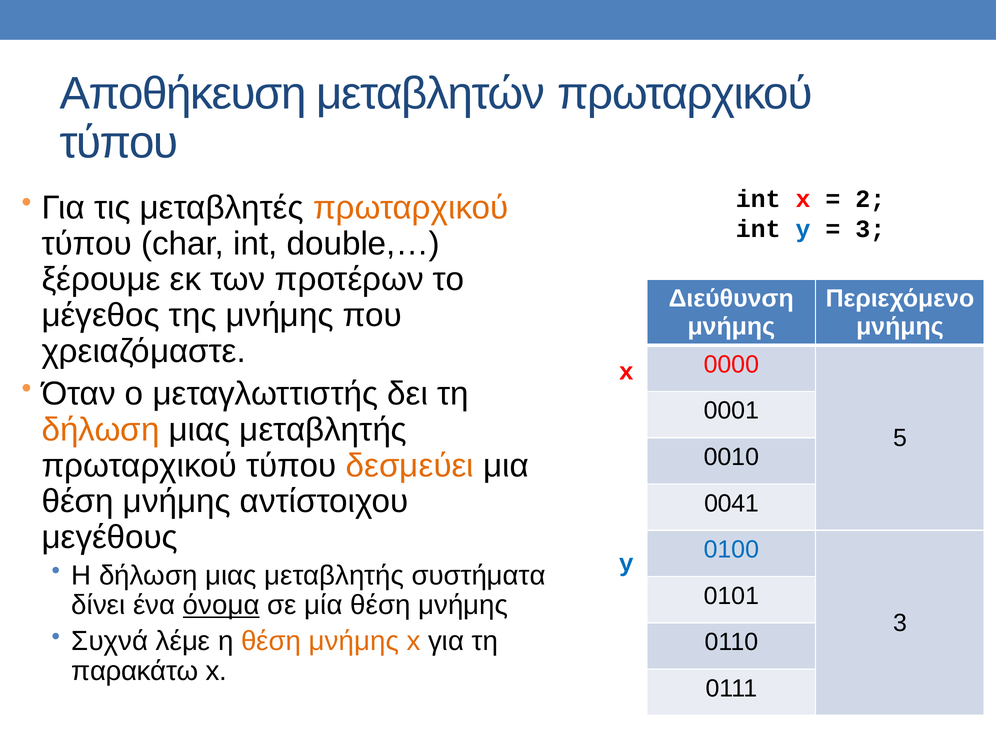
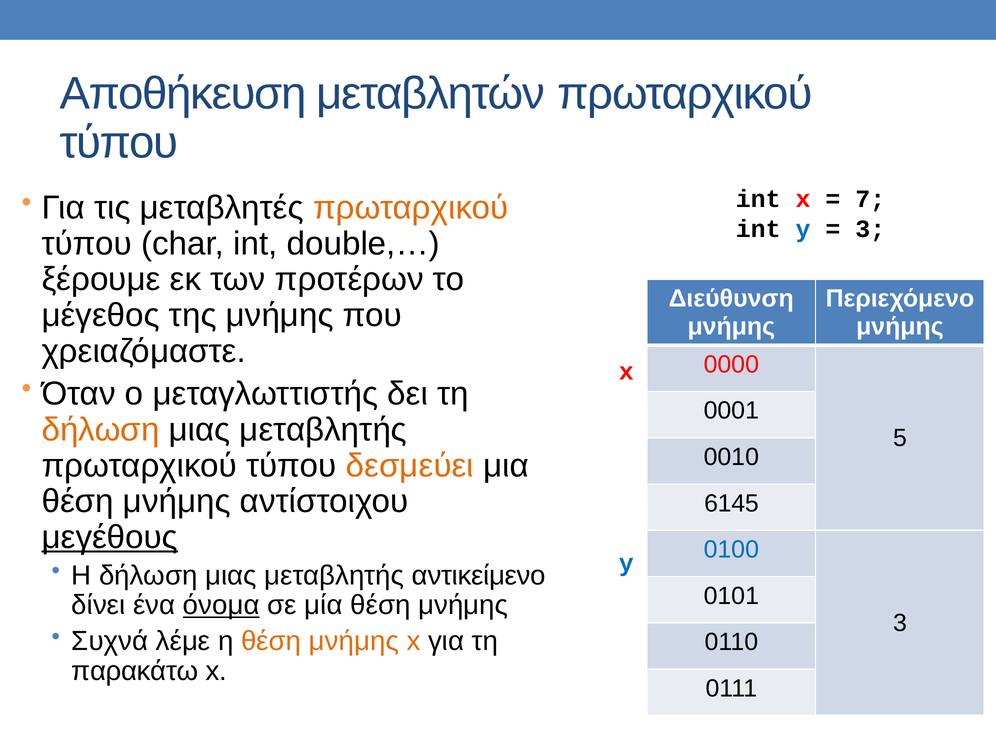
2: 2 -> 7 (870, 199)
0041: 0041 -> 6145 (731, 503)
μεγέθους underline: none -> present (110, 537)
συστήματα: συστήματα -> αντικείμενο (479, 575)
